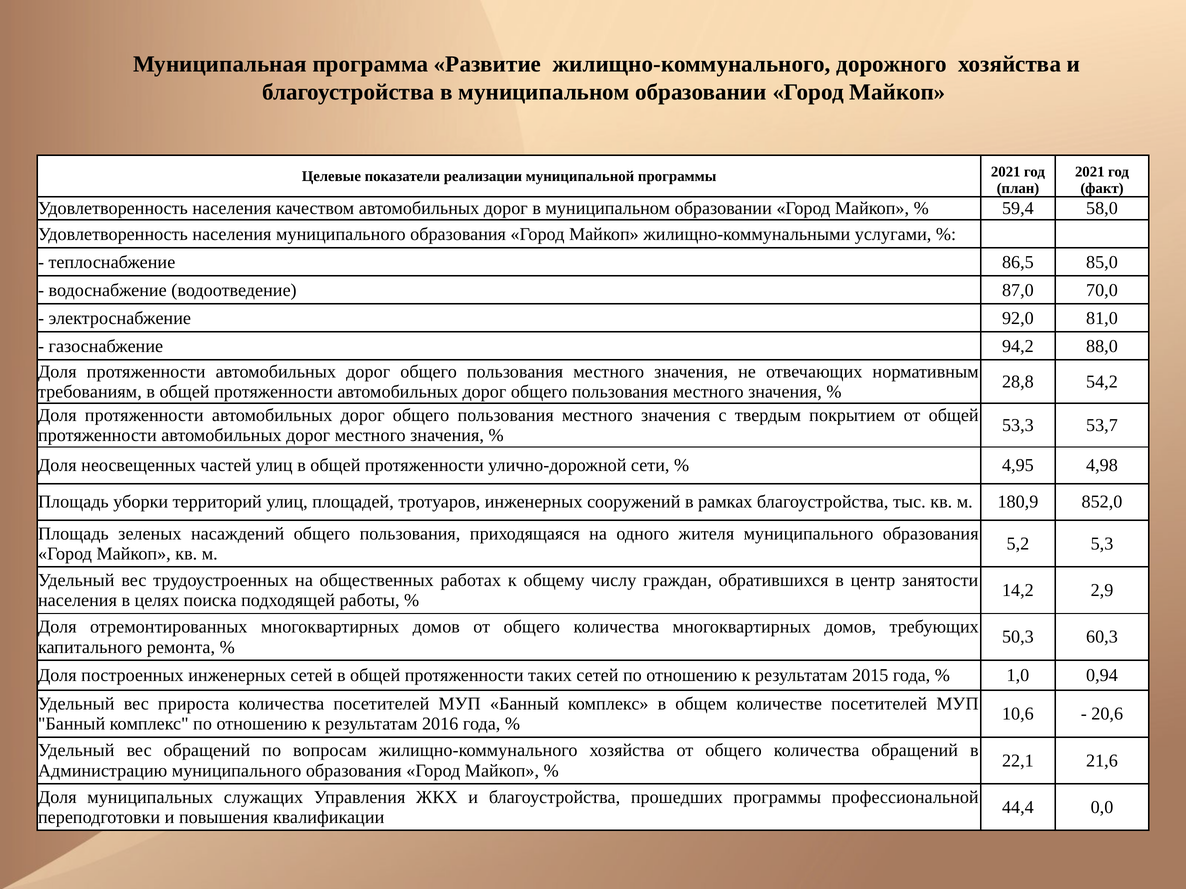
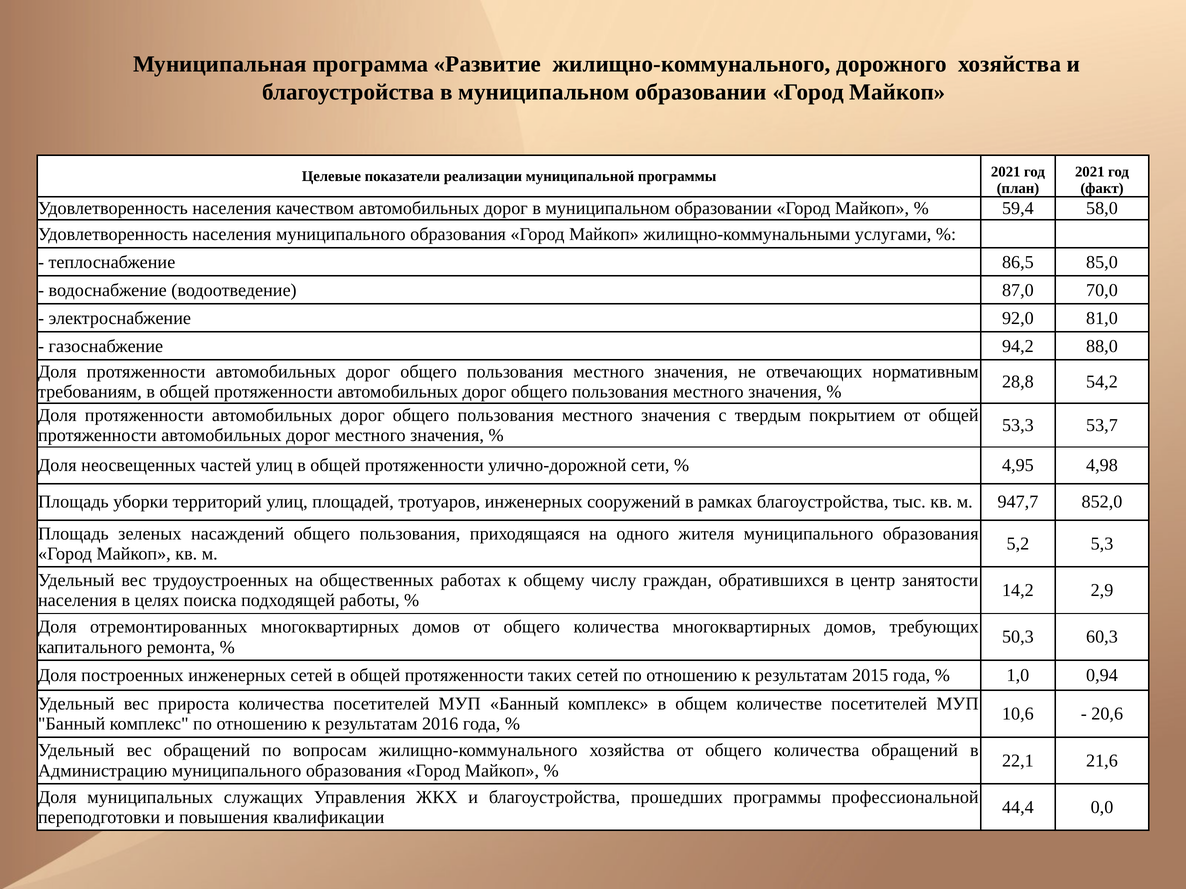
180,9: 180,9 -> 947,7 (1018, 502)
